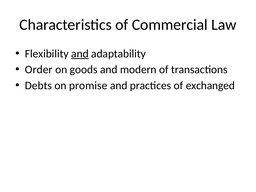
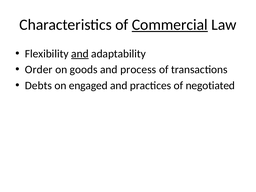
Commercial underline: none -> present (170, 25)
modern: modern -> process (138, 70)
promise: promise -> engaged (88, 86)
exchanged: exchanged -> negotiated (210, 86)
